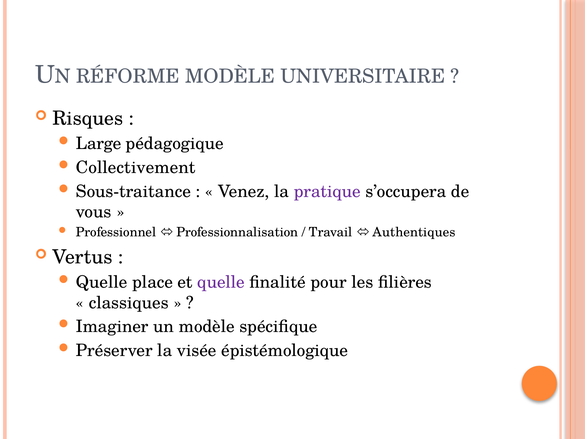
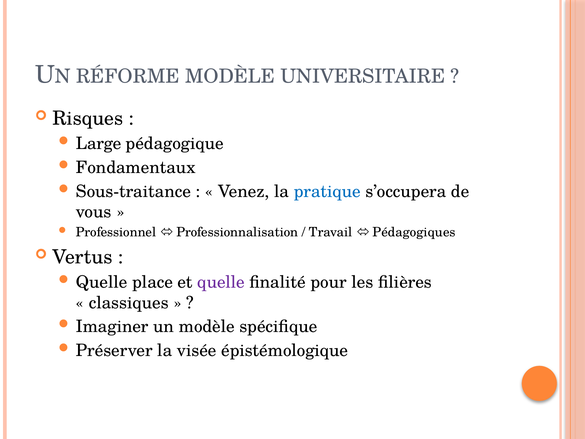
Collectivement: Collectivement -> Fondamentaux (136, 167)
pratique colour: purple -> blue (327, 191)
Authentiques: Authentiques -> Pédagogiques (414, 232)
